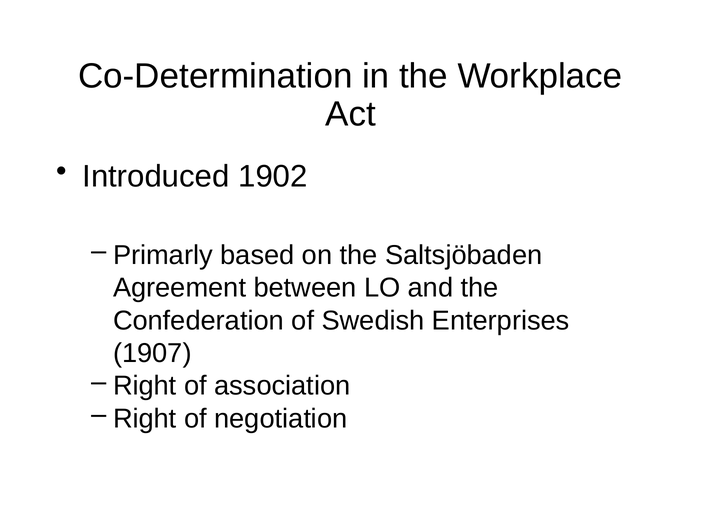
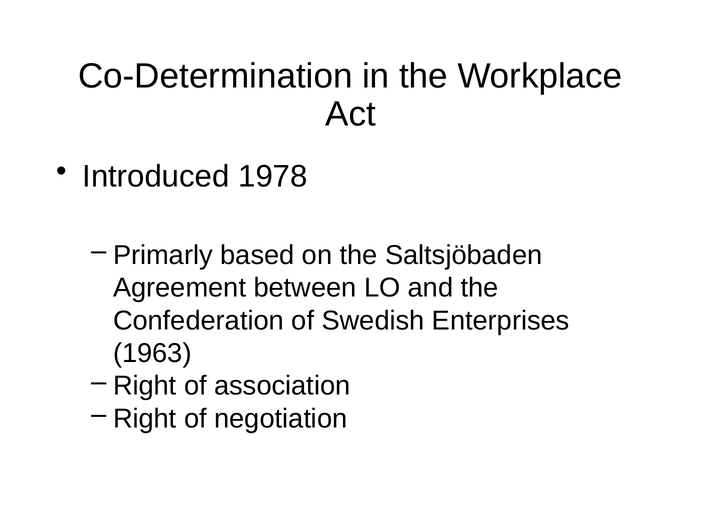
1902: 1902 -> 1978 (273, 176)
1907: 1907 -> 1963 (152, 353)
